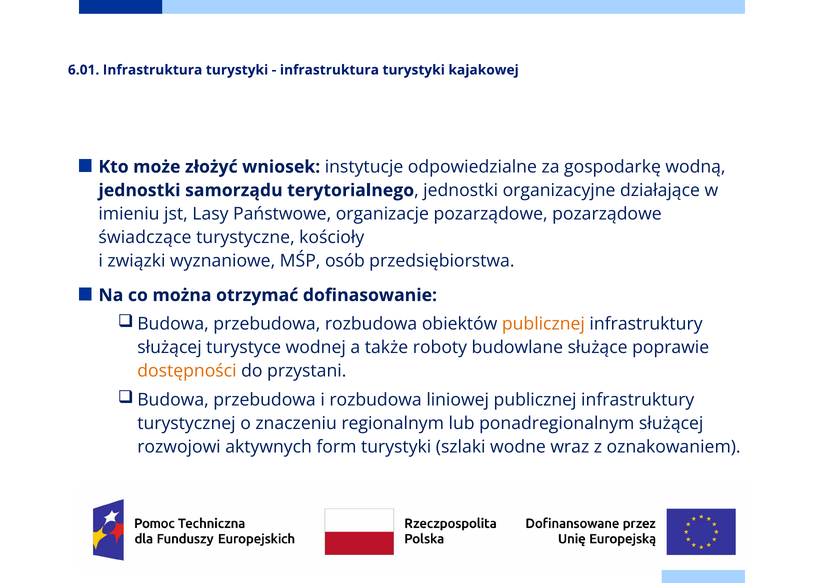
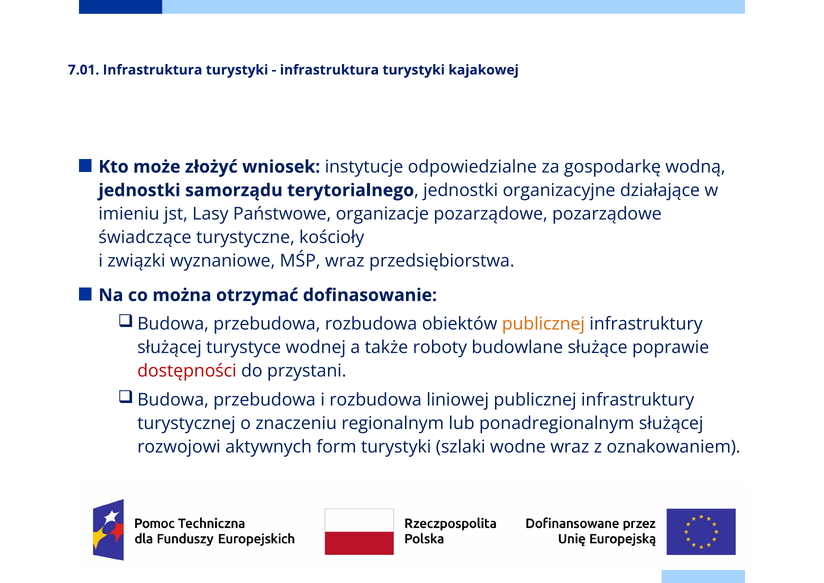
6.01: 6.01 -> 7.01 (84, 70)
MŚP osób: osób -> wraz (345, 261)
dostępności colour: orange -> red (187, 371)
